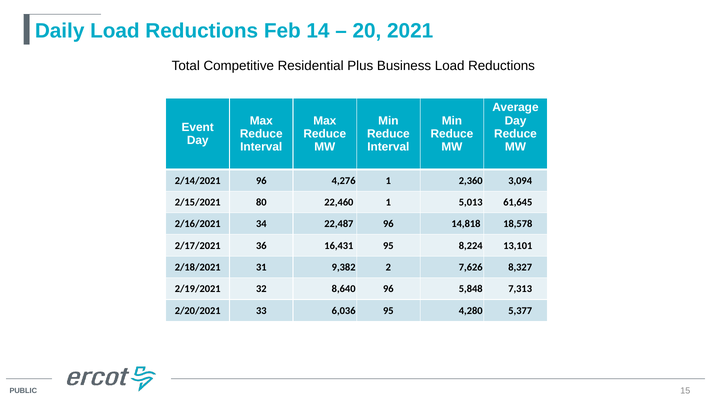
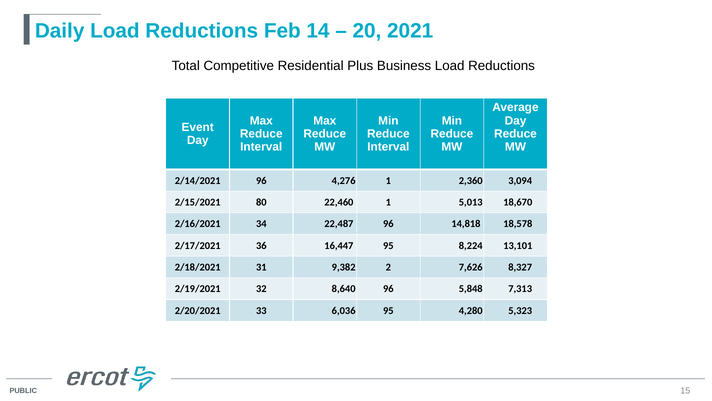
61,645: 61,645 -> 18,670 (518, 202)
16,431: 16,431 -> 16,447 (339, 245)
5,377: 5,377 -> 5,323 (520, 310)
